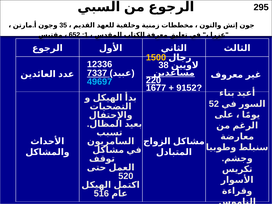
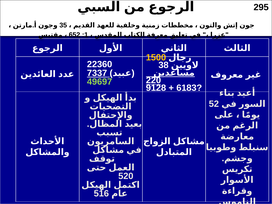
12336: 12336 -> 22360 (100, 64)
49697 colour: light blue -> light green (100, 82)
1677: 1677 -> 9128 (156, 88)
9152: 9152 -> 6183 (189, 88)
